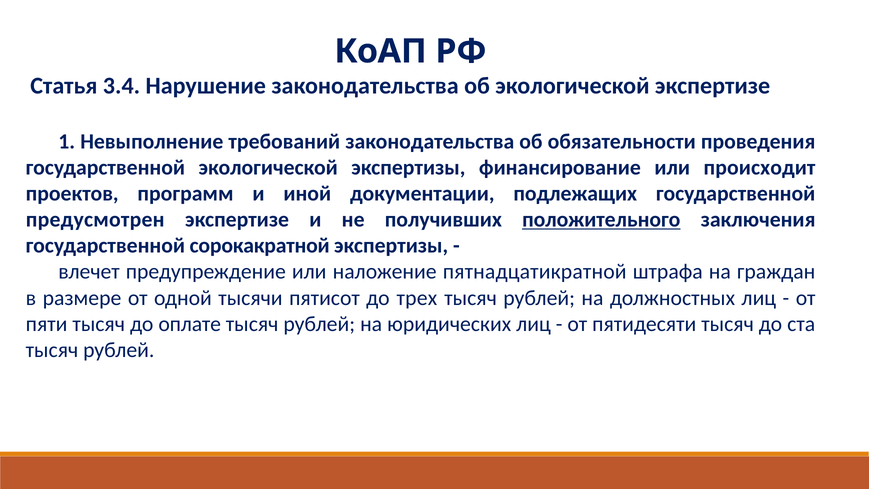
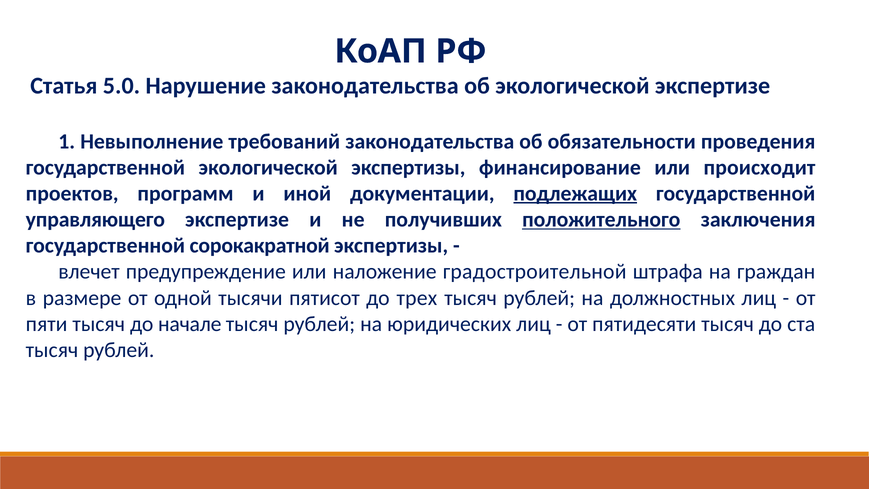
3.4: 3.4 -> 5.0 (122, 86)
подлежащих underline: none -> present (575, 193)
предусмотрен: предусмотрен -> управляющего (95, 220)
пятнадцатикратной: пятнадцатикратной -> градостроительной (535, 272)
оплате: оплате -> начале (190, 324)
